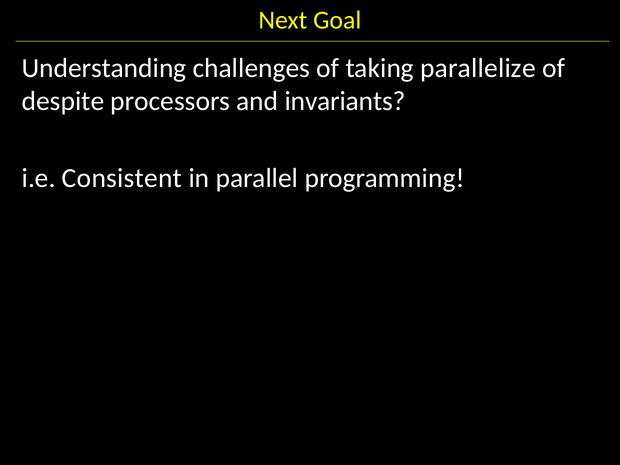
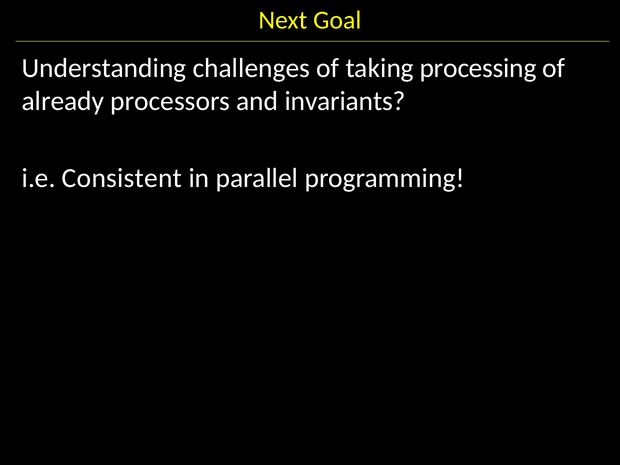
parallelize: parallelize -> processing (478, 68)
despite: despite -> already (63, 101)
